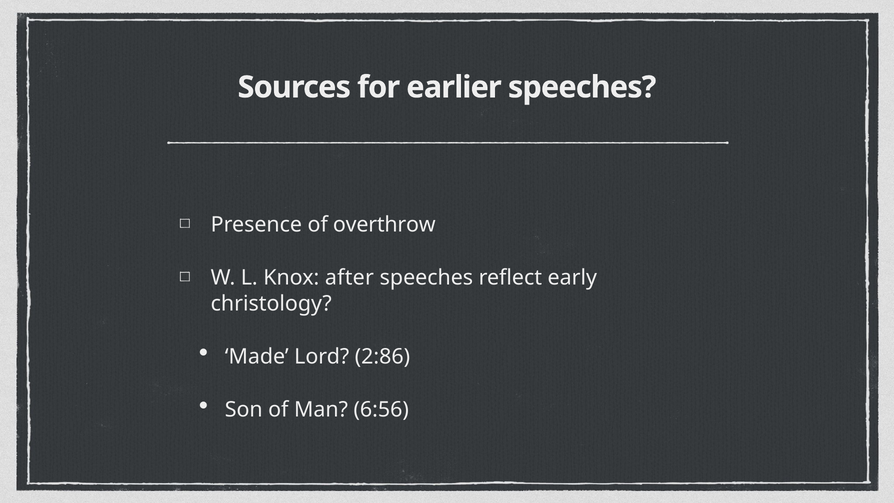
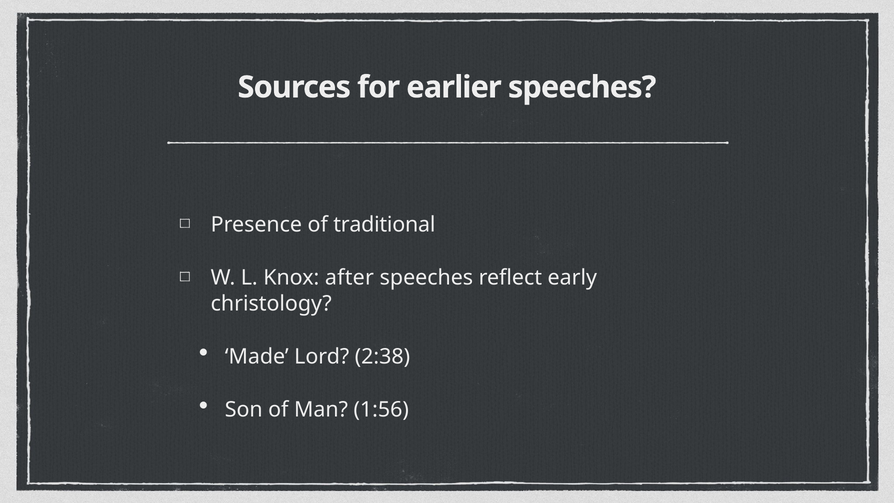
overthrow: overthrow -> traditional (384, 224)
2:86: 2:86 -> 2:38 (382, 357)
6:56: 6:56 -> 1:56 (381, 410)
